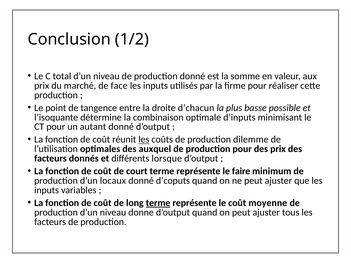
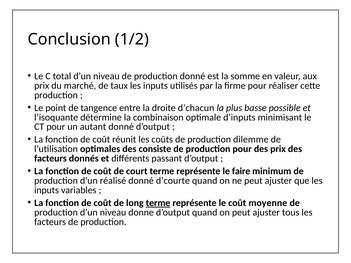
face: face -> taux (119, 86)
les underline: present -> none (144, 140)
auxquel: auxquel -> consiste (155, 149)
lorsque: lorsque -> passant (167, 159)
locaux: locaux -> réalisé (113, 181)
d’coputs: d’coputs -> d’courte (173, 181)
